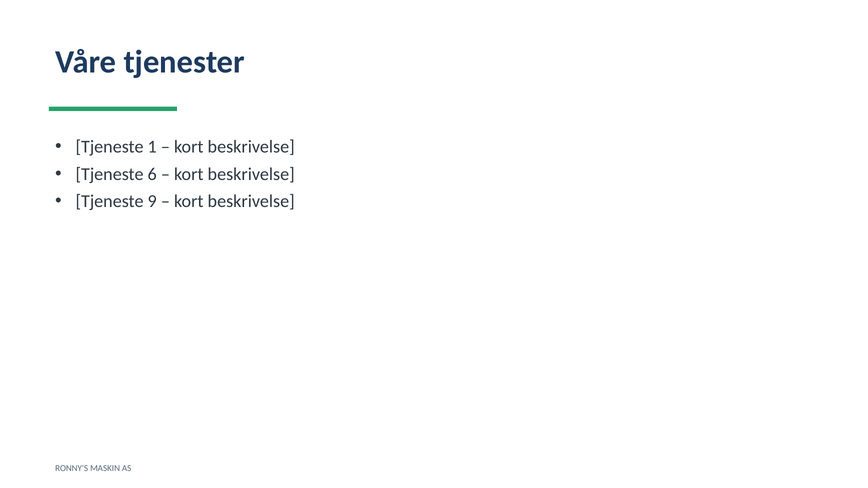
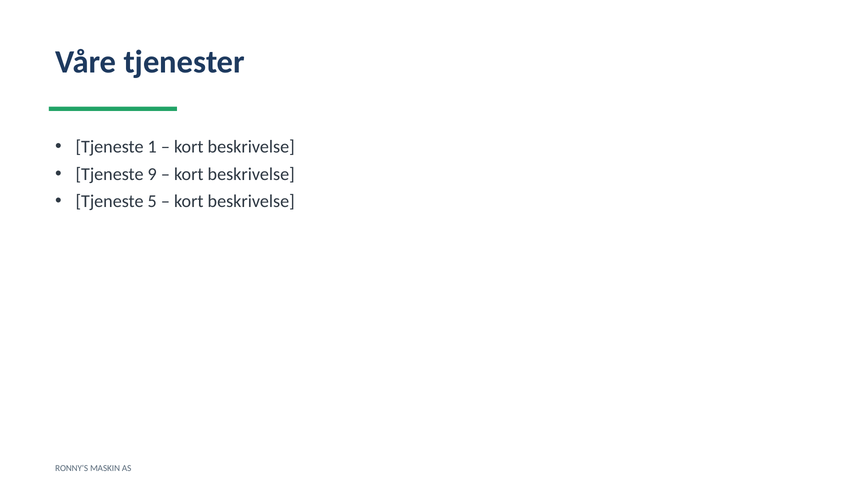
6: 6 -> 9 (152, 174)
9: 9 -> 5 (152, 201)
